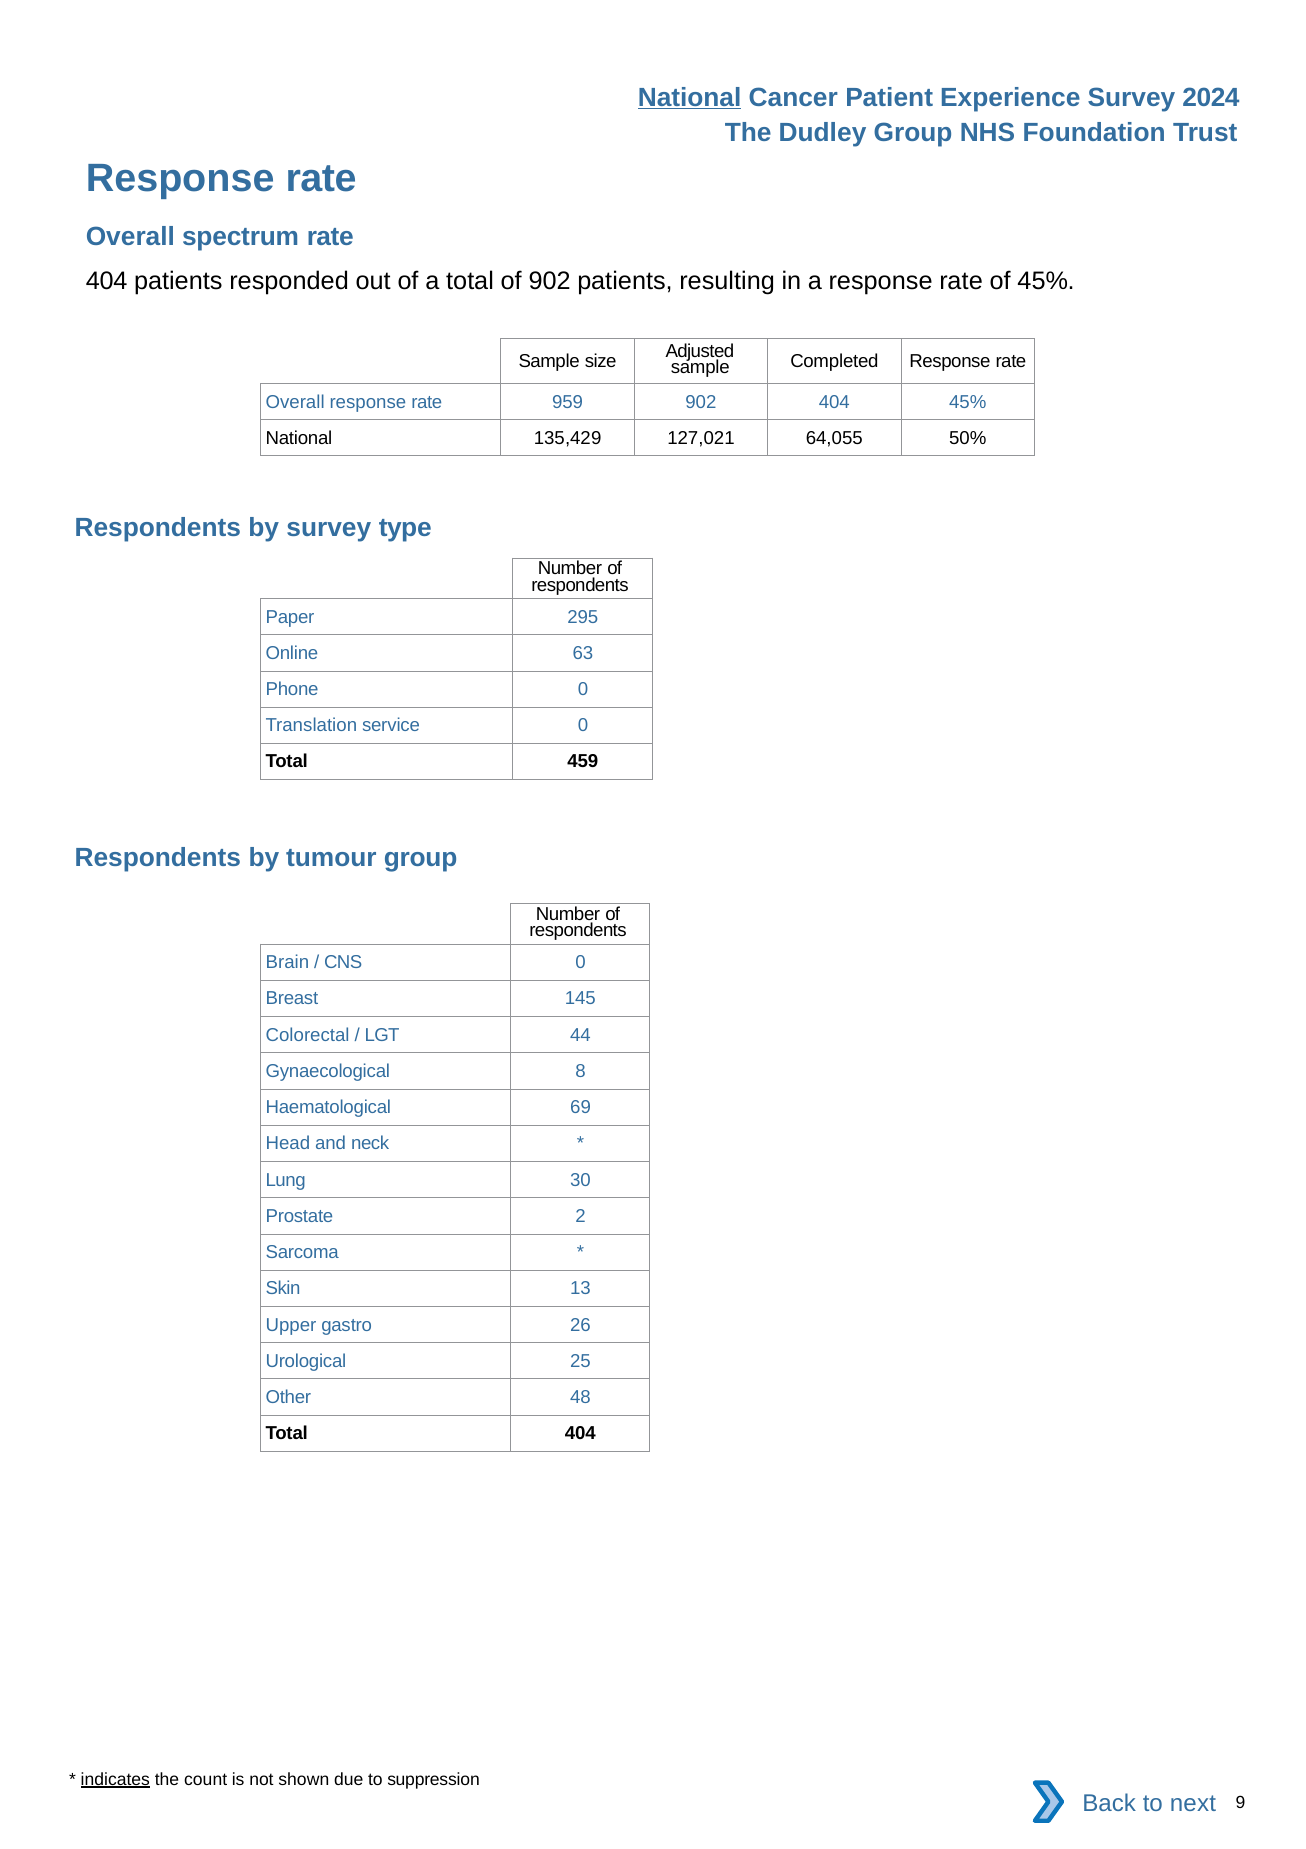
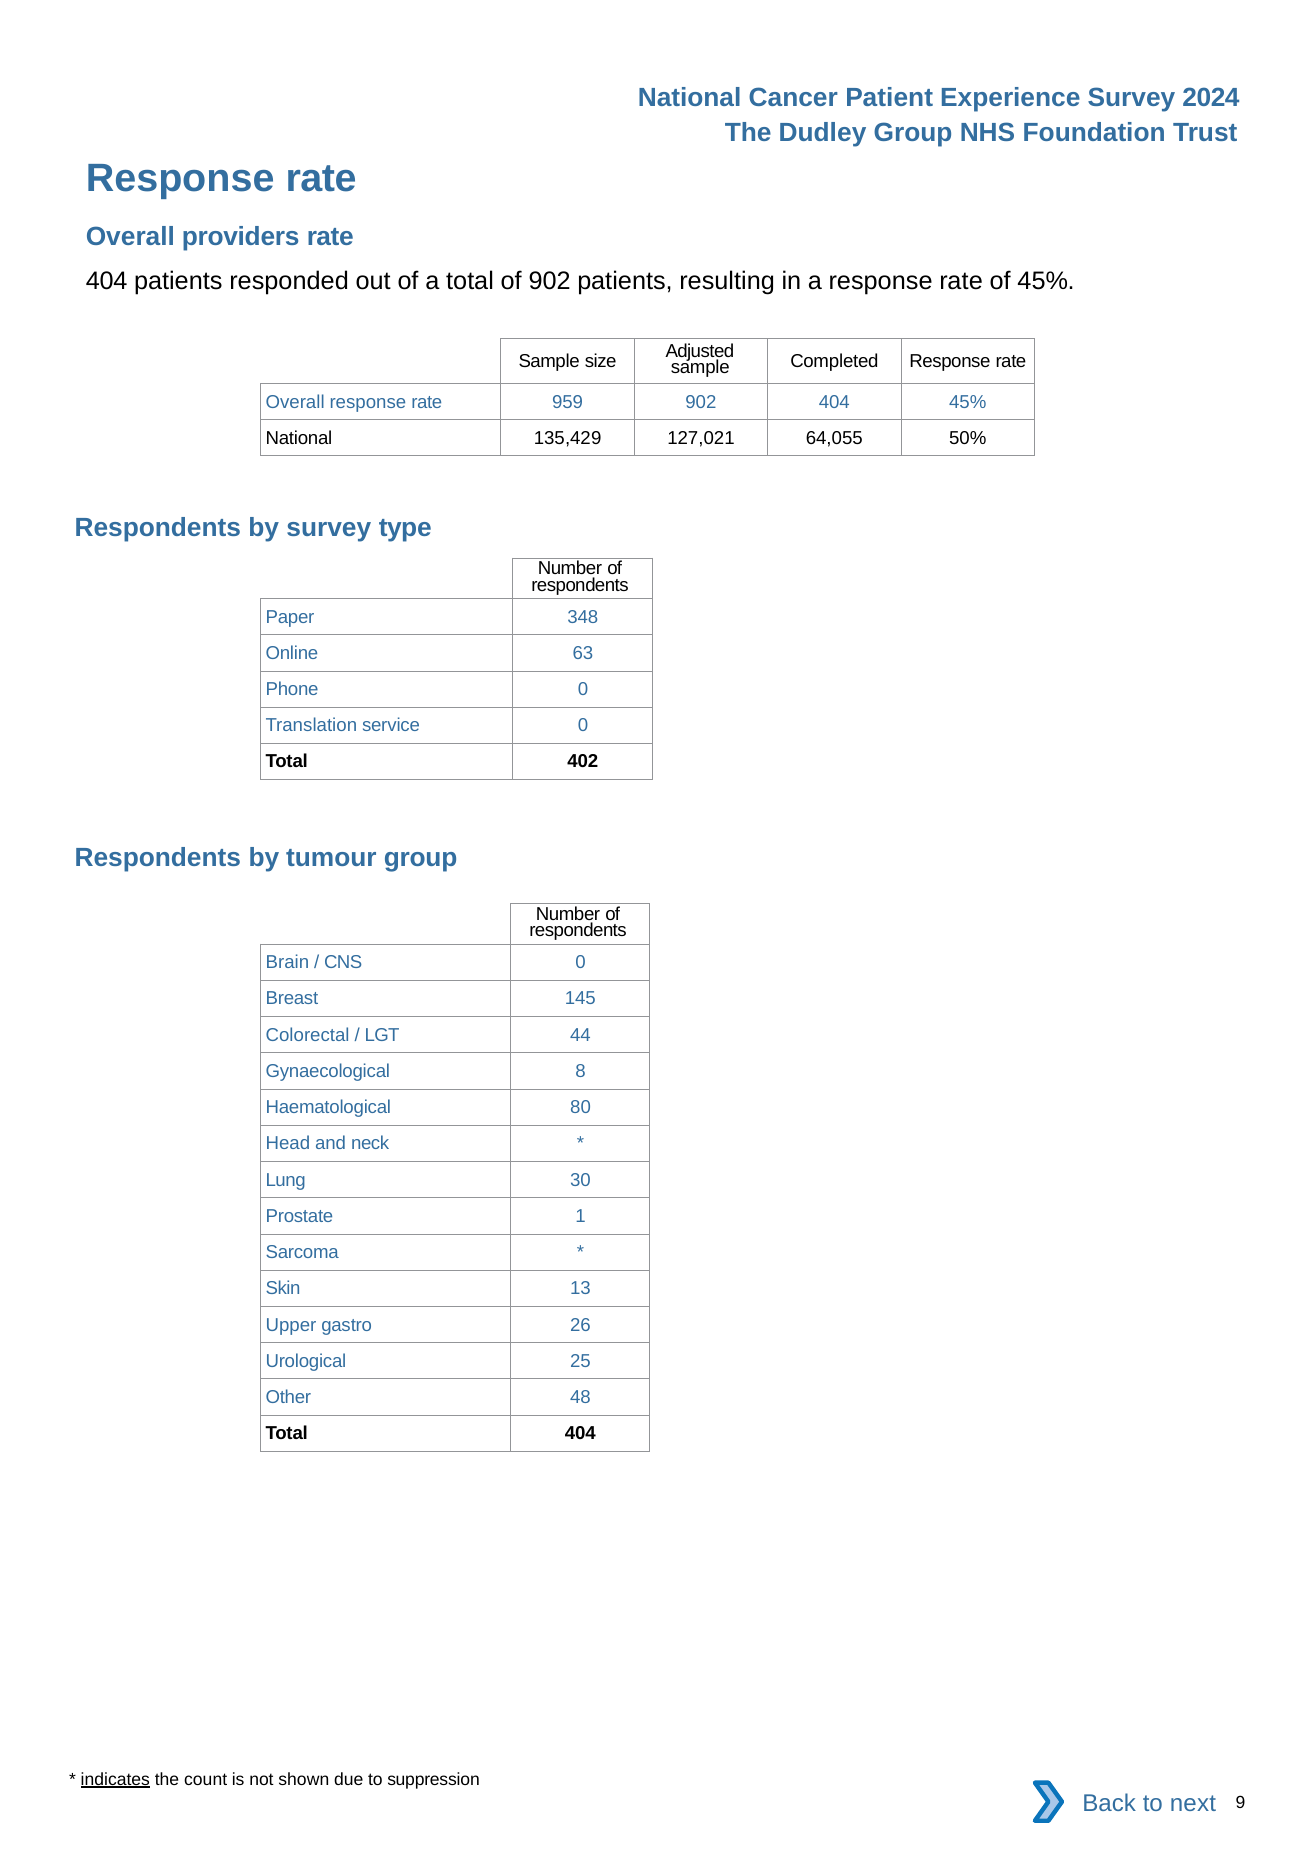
National underline: present -> none (690, 97)
spectrum: spectrum -> providers (241, 236)
295: 295 -> 348 (583, 617)
459: 459 -> 402 (583, 761)
69: 69 -> 80 (581, 1107)
2: 2 -> 1 (581, 1216)
